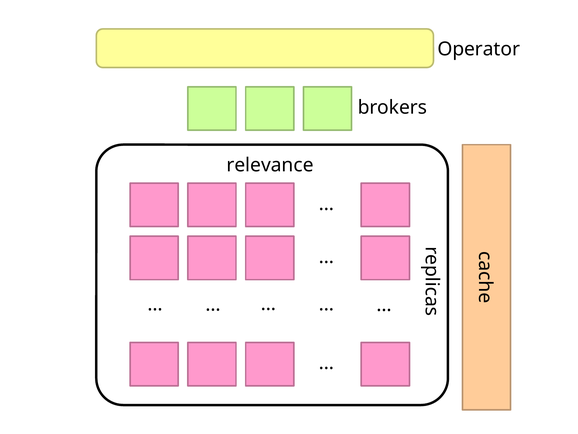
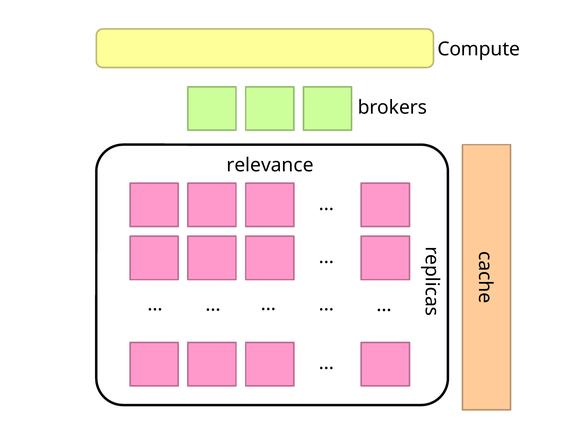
Operator: Operator -> Compute (479, 49)
